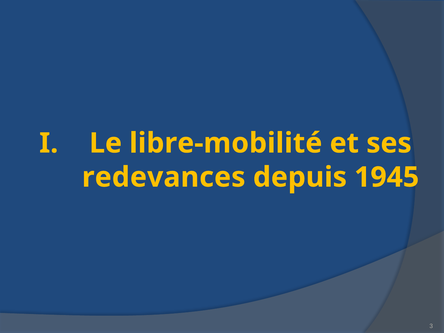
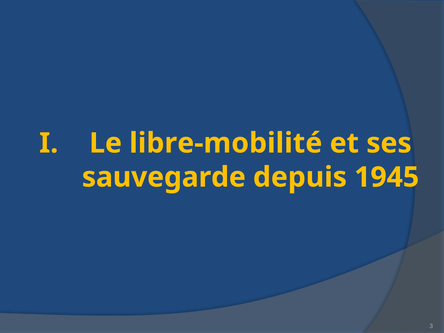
redevances: redevances -> sauvegarde (164, 177)
